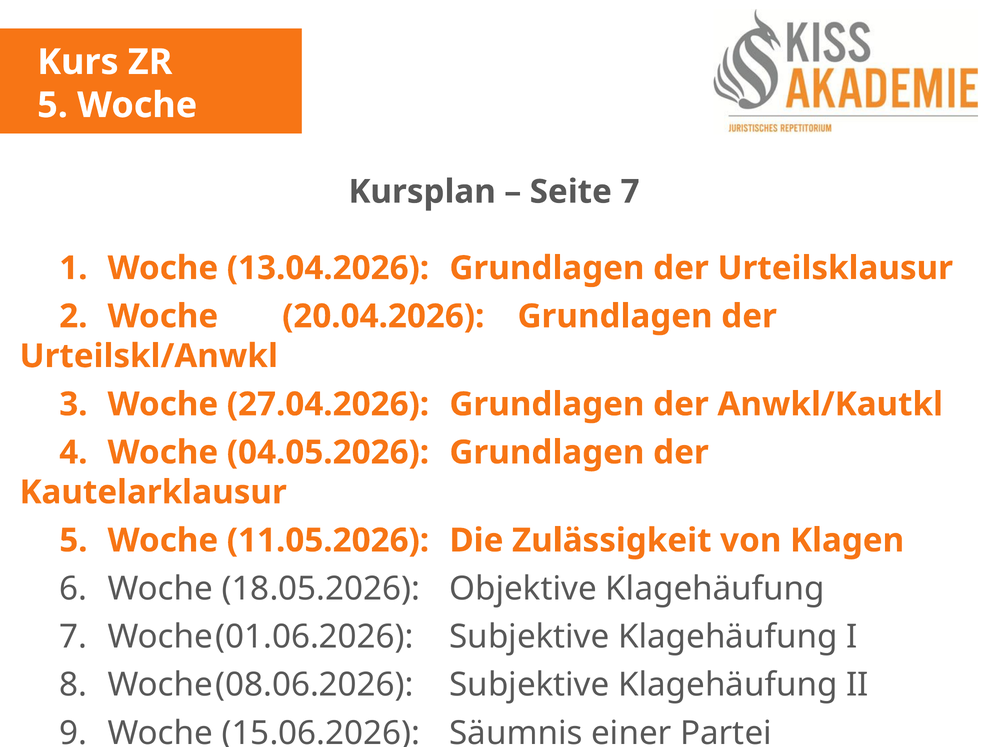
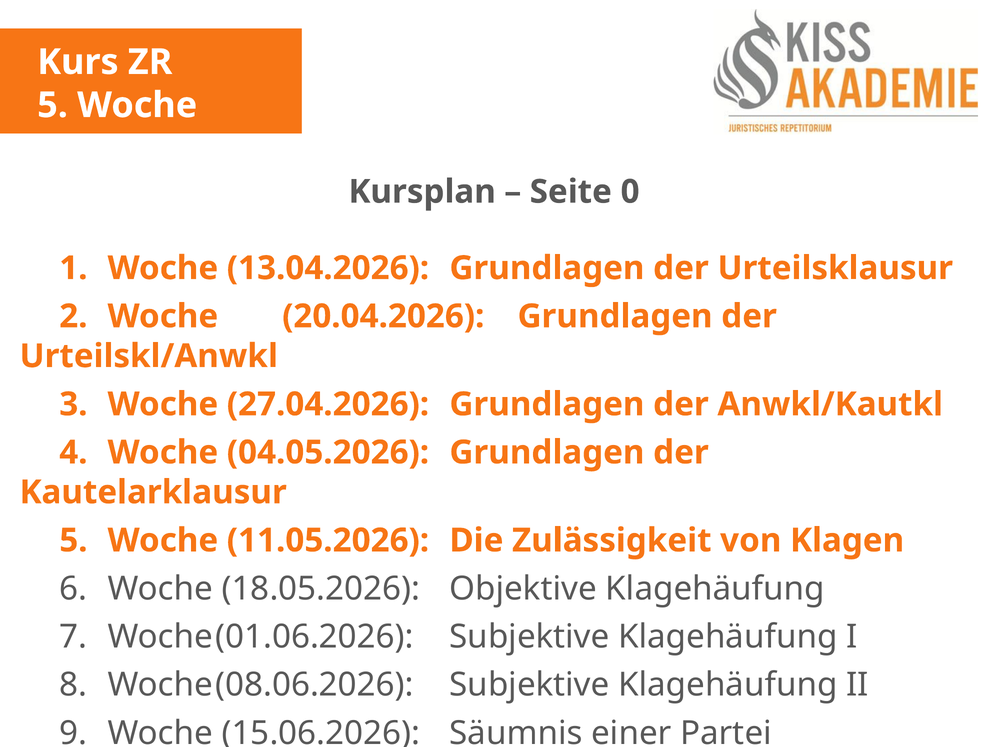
Seite 7: 7 -> 0 (630, 192)
